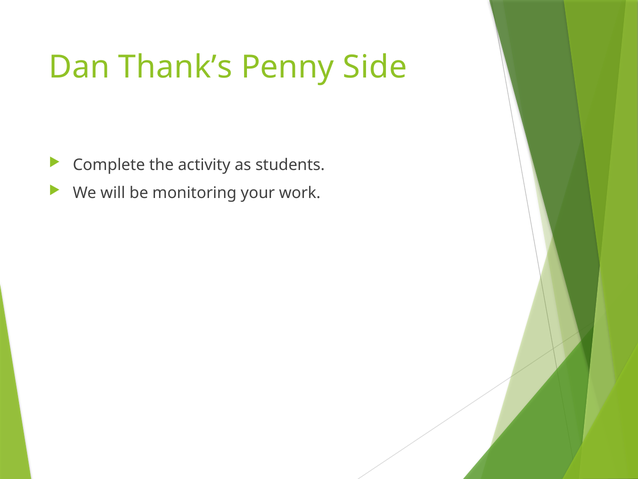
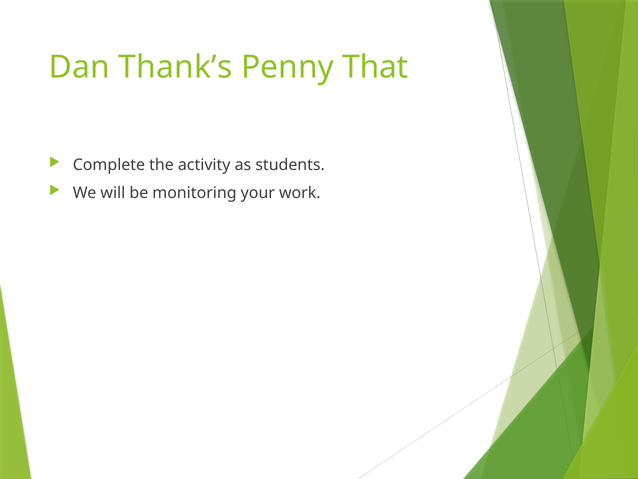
Side: Side -> That (375, 67)
